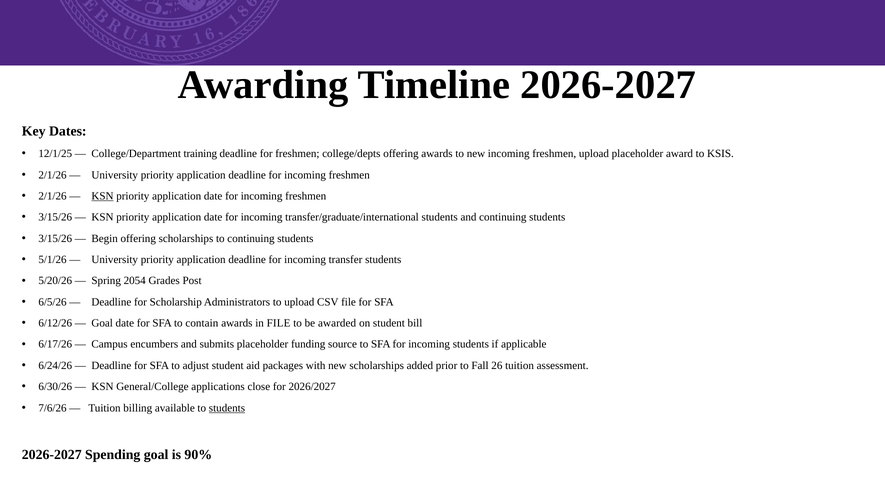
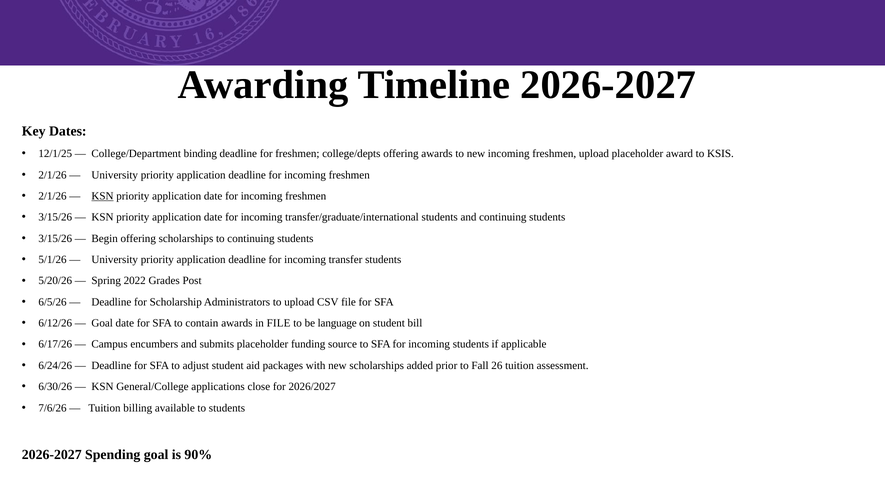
training: training -> binding (200, 154)
2054: 2054 -> 2022 (135, 281)
awarded: awarded -> language (337, 323)
students underline: present -> none (227, 408)
